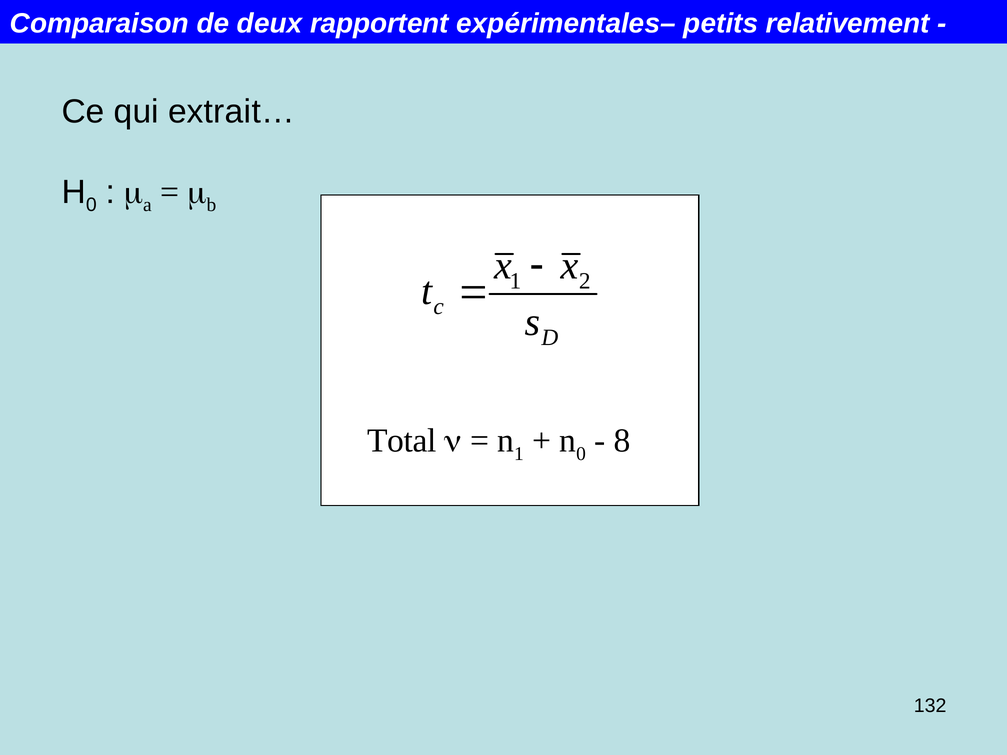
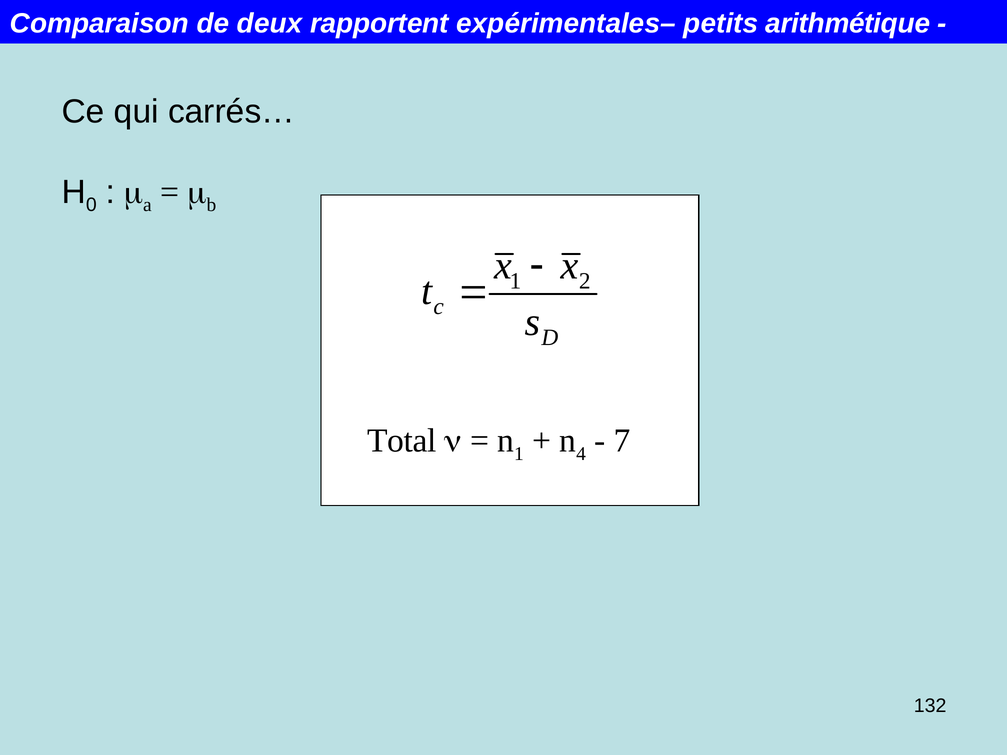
relativement: relativement -> arithmétique (848, 24)
extrait…: extrait… -> carrés… (231, 112)
n 0: 0 -> 4 (581, 454)
8: 8 -> 7 (622, 441)
